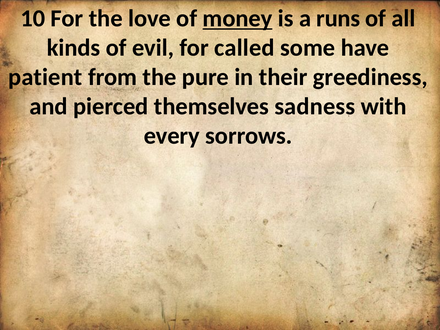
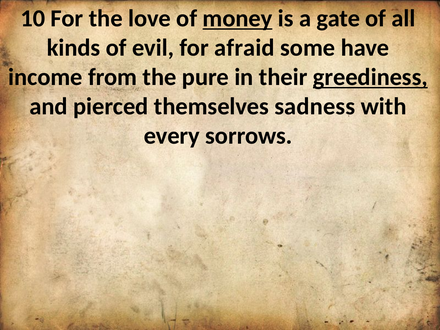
runs: runs -> gate (338, 19)
called: called -> afraid (244, 48)
patient: patient -> income (45, 77)
greediness underline: none -> present (370, 77)
